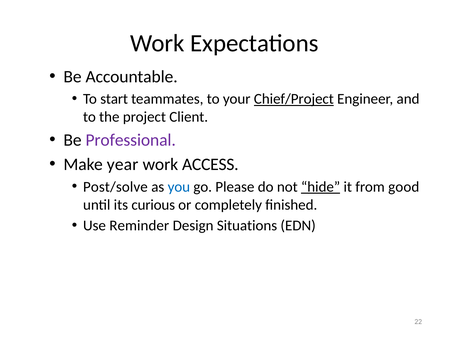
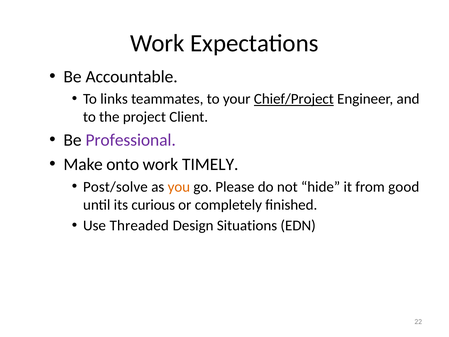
start: start -> links (114, 99)
year: year -> onto (123, 164)
ACCESS: ACCESS -> TIMELY (210, 164)
you colour: blue -> orange (179, 187)
hide underline: present -> none (321, 187)
Reminder: Reminder -> Threaded (139, 226)
